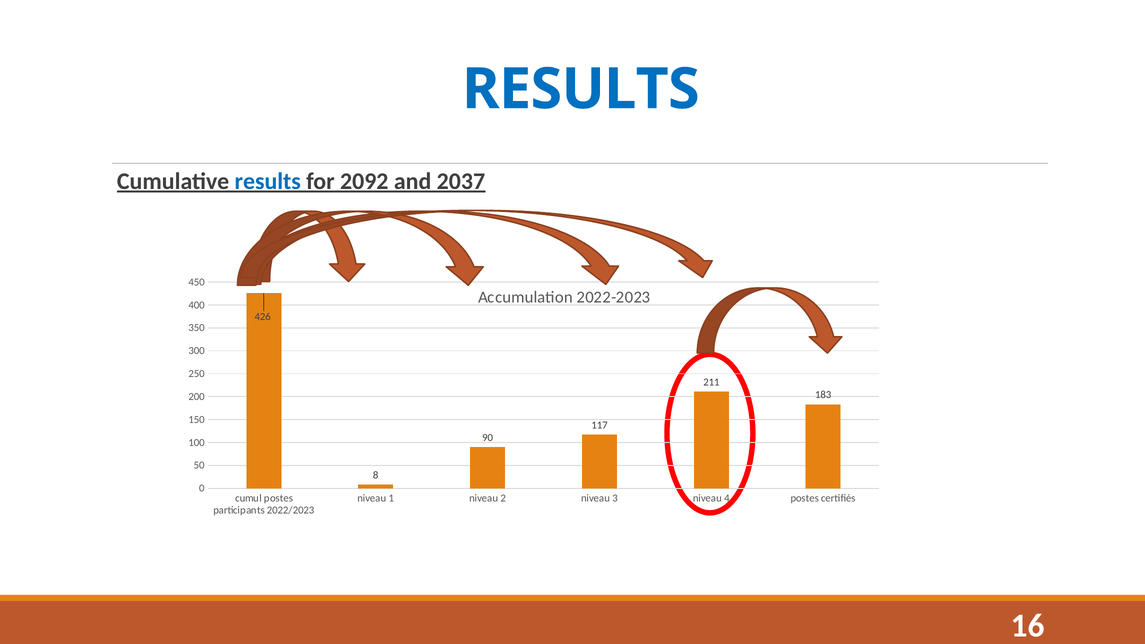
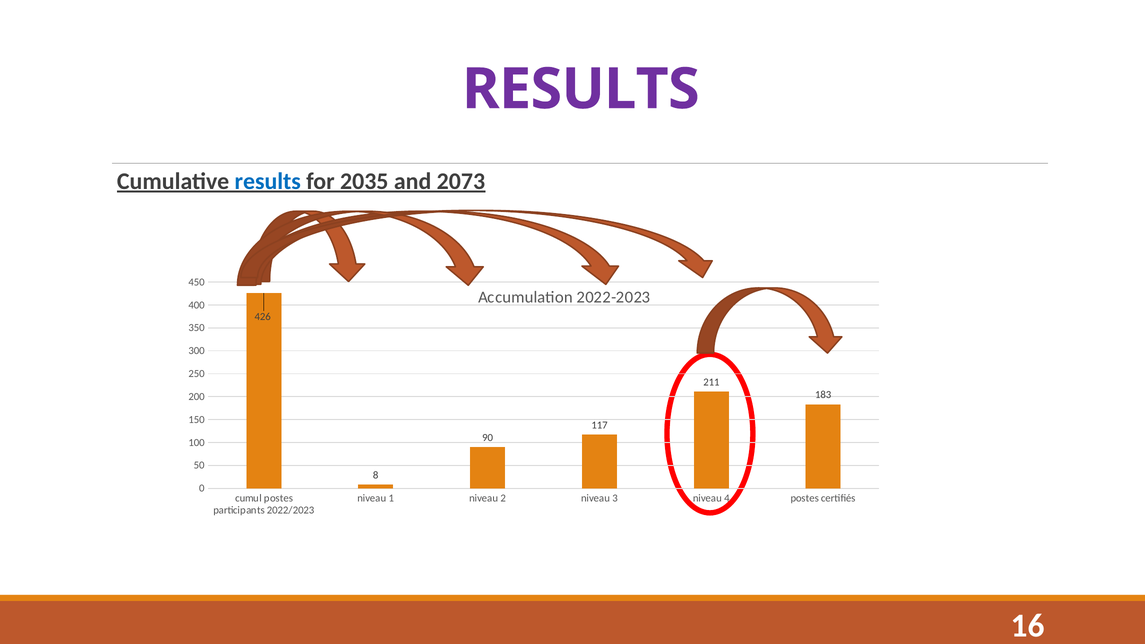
RESULTS colour: blue -> purple (581, 89)
2092: 2092 -> 2035 (364, 181)
2037: 2037 -> 2073 (461, 181)
